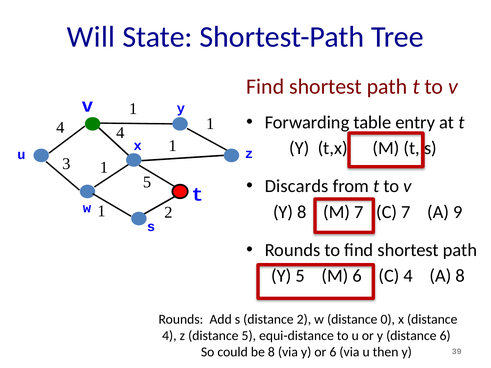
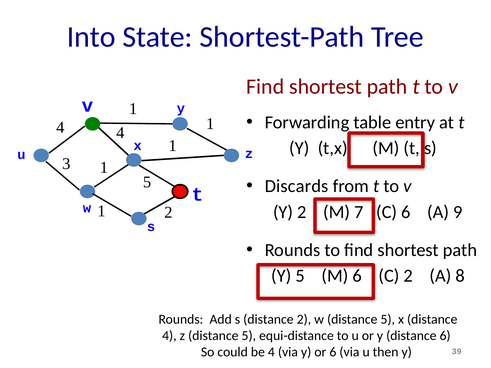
Will: Will -> Into (91, 37)
Y 8: 8 -> 2 (302, 212)
C 7: 7 -> 6 (406, 212)
C 4: 4 -> 2 (408, 276)
w distance 0: 0 -> 5 (388, 319)
be 8: 8 -> 4 (271, 352)
